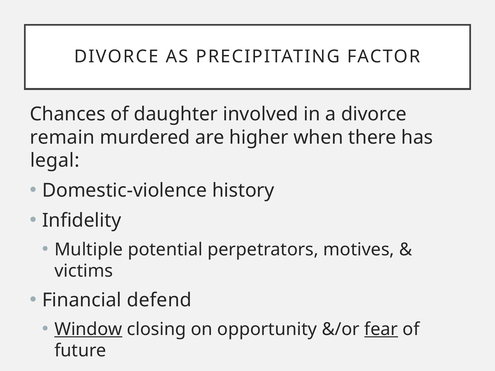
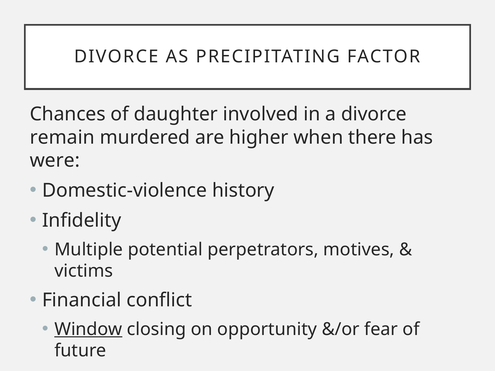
legal: legal -> were (55, 161)
defend: defend -> conflict (159, 300)
fear underline: present -> none (381, 329)
